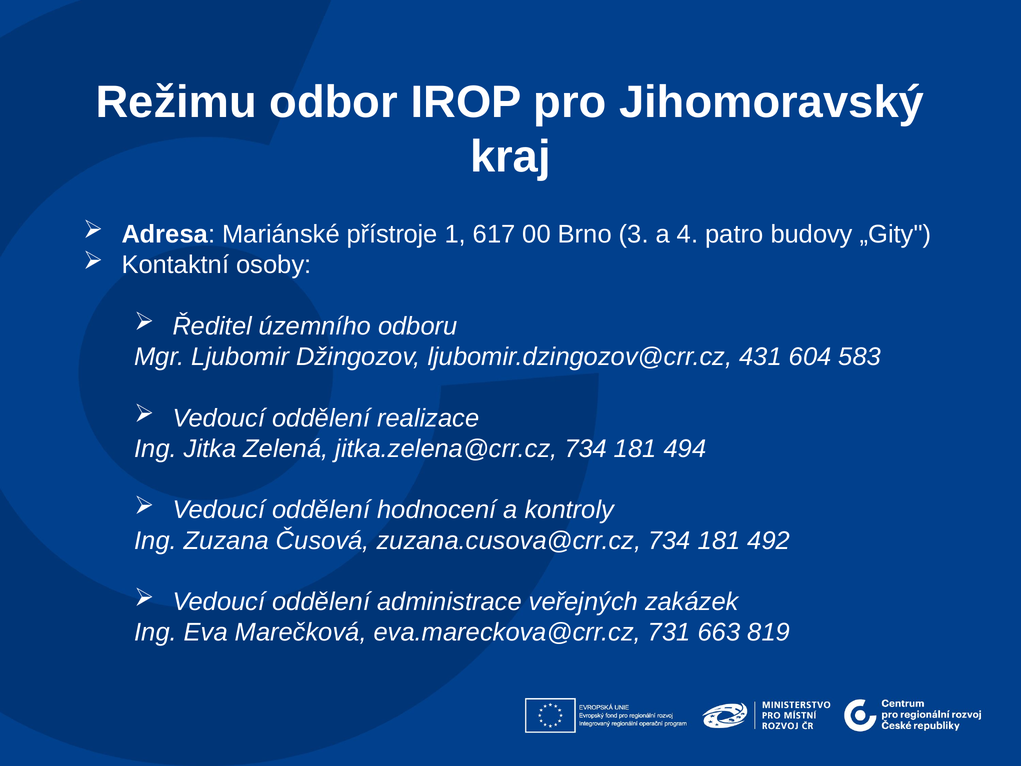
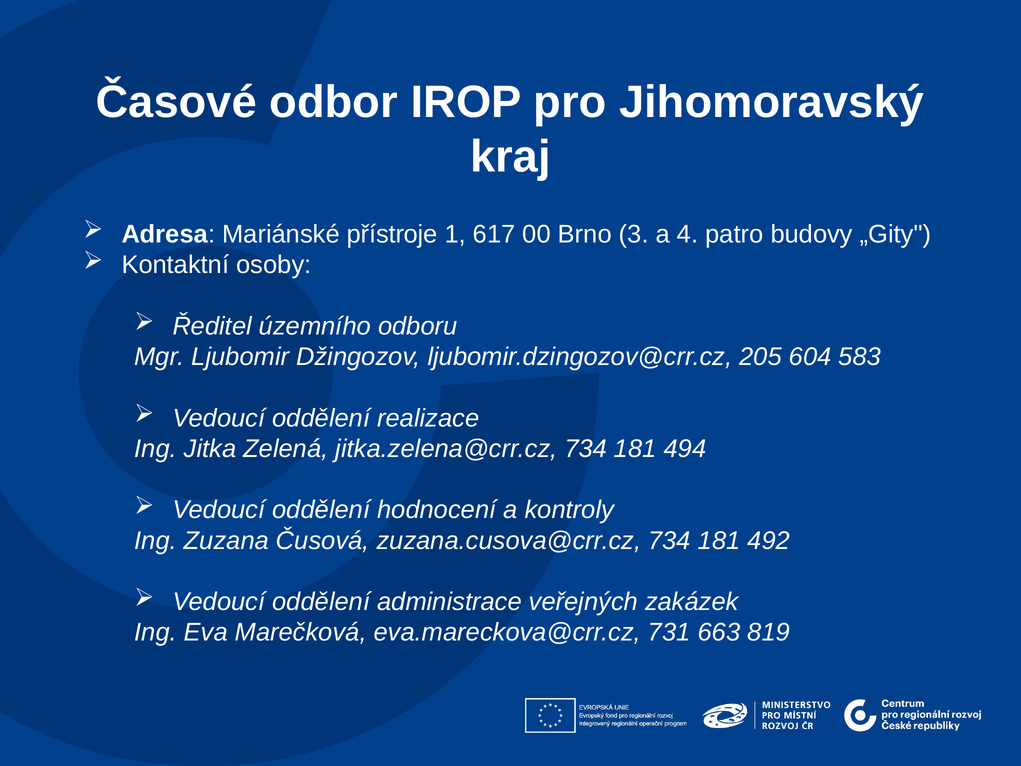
Režimu: Režimu -> Časové (176, 102)
431: 431 -> 205 (760, 357)
